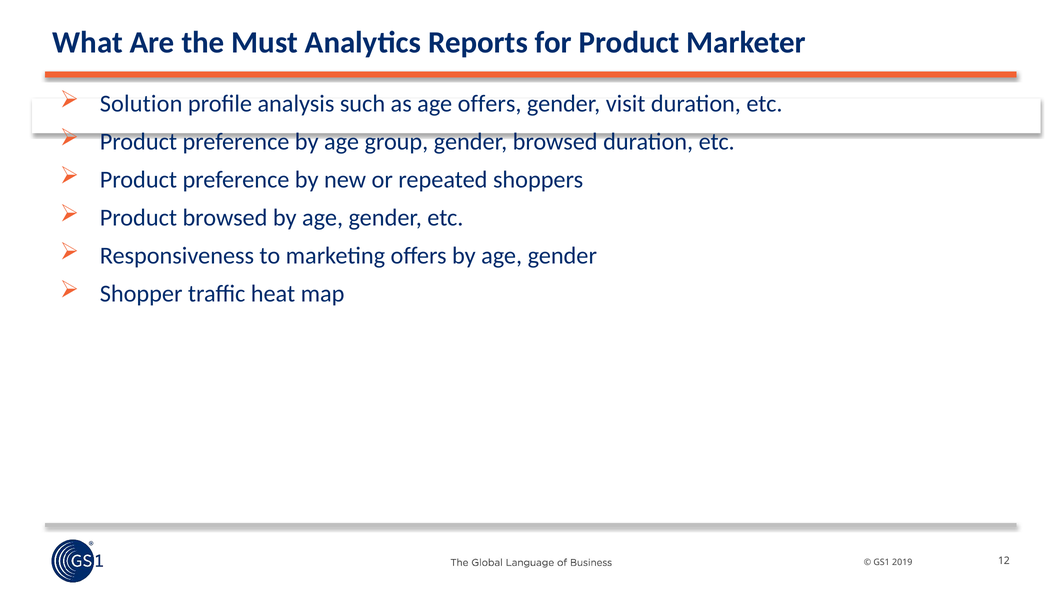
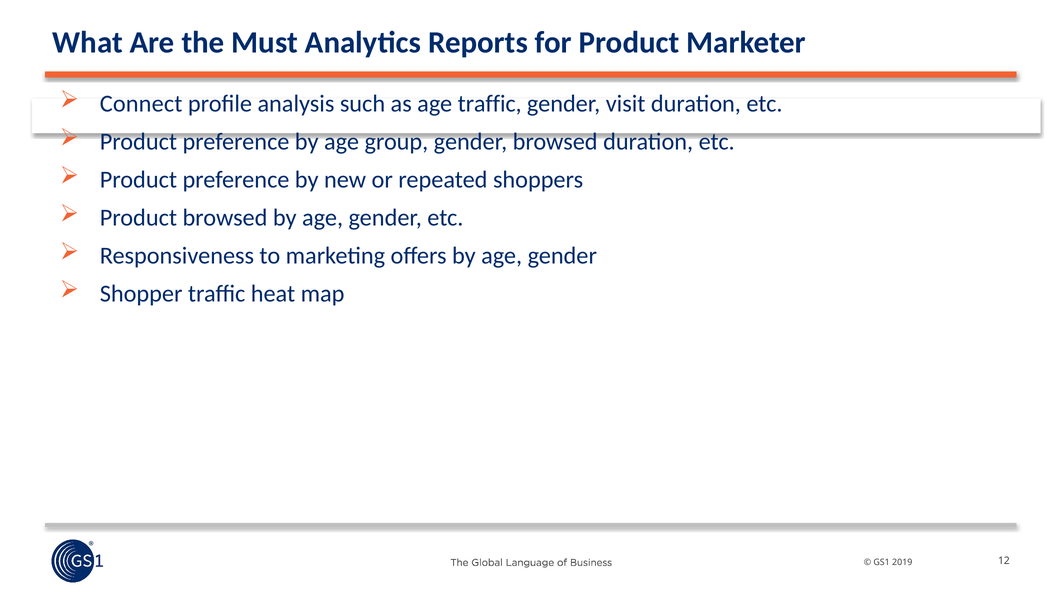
Solution: Solution -> Connect (141, 104)
age offers: offers -> traffic (490, 104)
